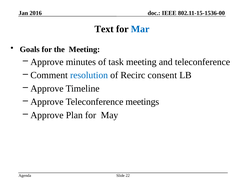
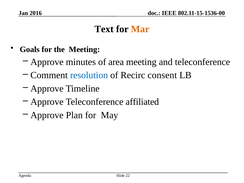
Mar colour: blue -> orange (140, 29)
task: task -> area (116, 62)
meetings: meetings -> affiliated (142, 102)
